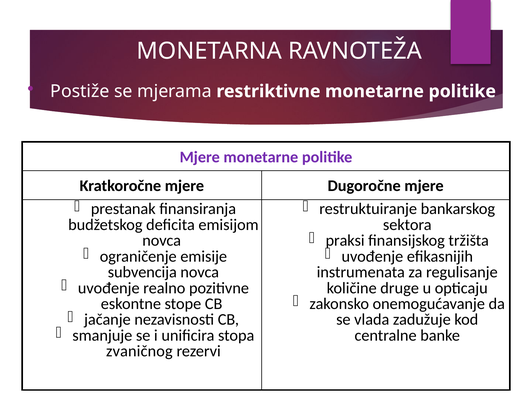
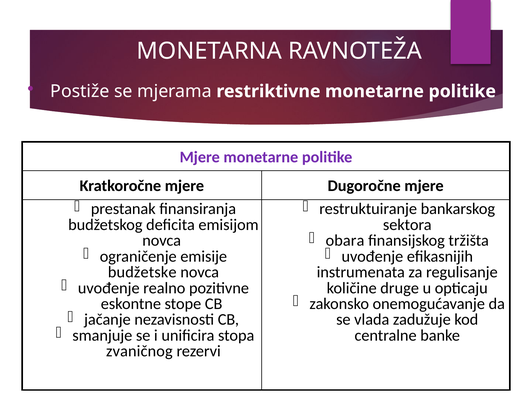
praksi: praksi -> obara (345, 241)
subvencija: subvencija -> budžetske (142, 272)
